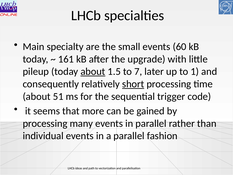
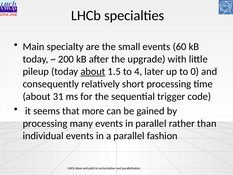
161: 161 -> 200 (66, 59)
7: 7 -> 4 (138, 71)
1: 1 -> 0 (195, 71)
short underline: present -> none (133, 84)
51: 51 -> 31 (58, 96)
